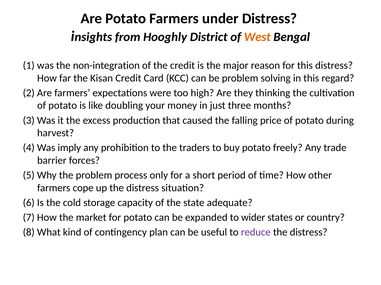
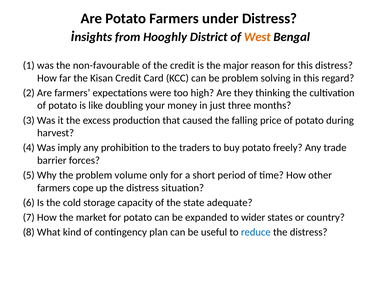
non-integration: non-integration -> non-favourable (106, 66)
process: process -> volume (131, 176)
reduce colour: purple -> blue (256, 233)
